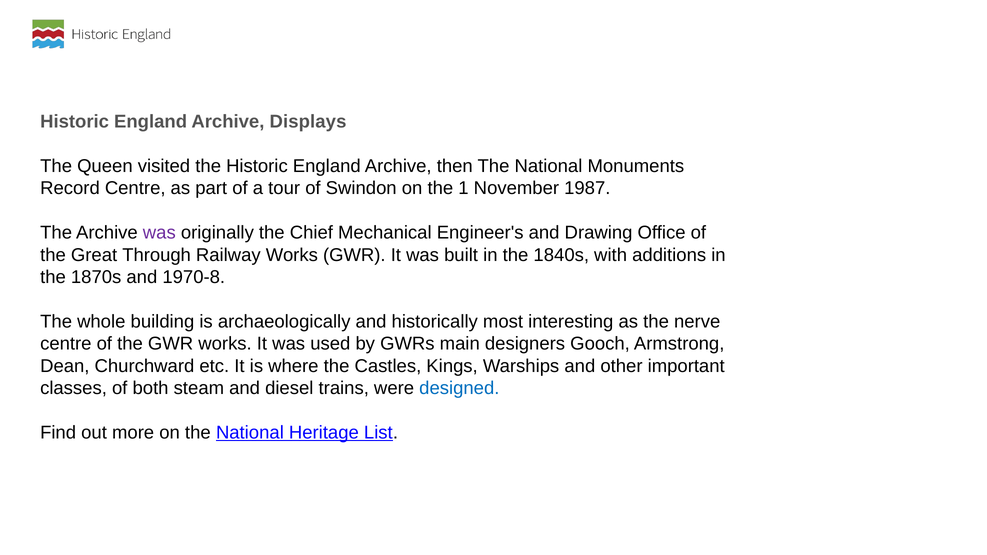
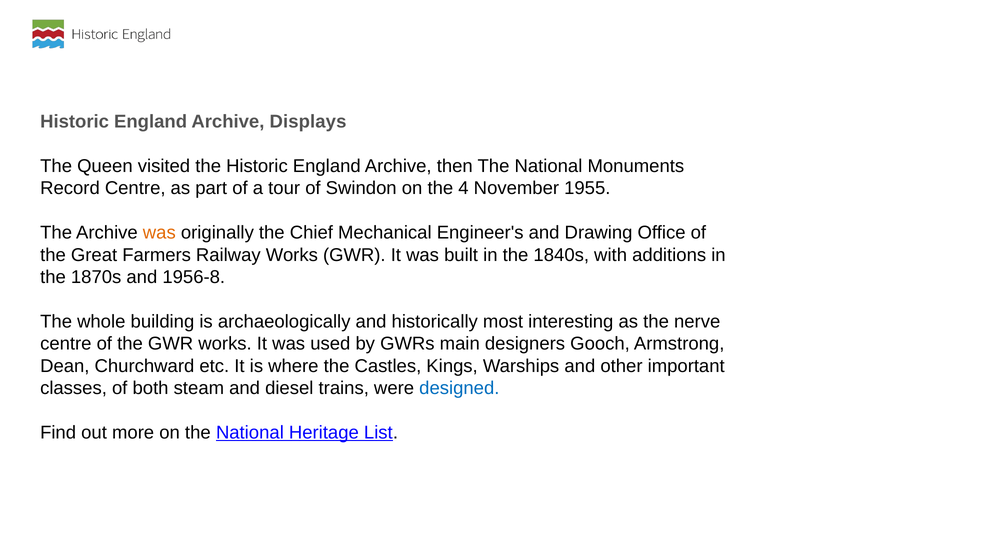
1: 1 -> 4 (463, 188)
1987: 1987 -> 1955 (587, 188)
was colour: purple -> orange (159, 233)
Through: Through -> Farmers (157, 255)
1970-8: 1970-8 -> 1956-8 (194, 277)
